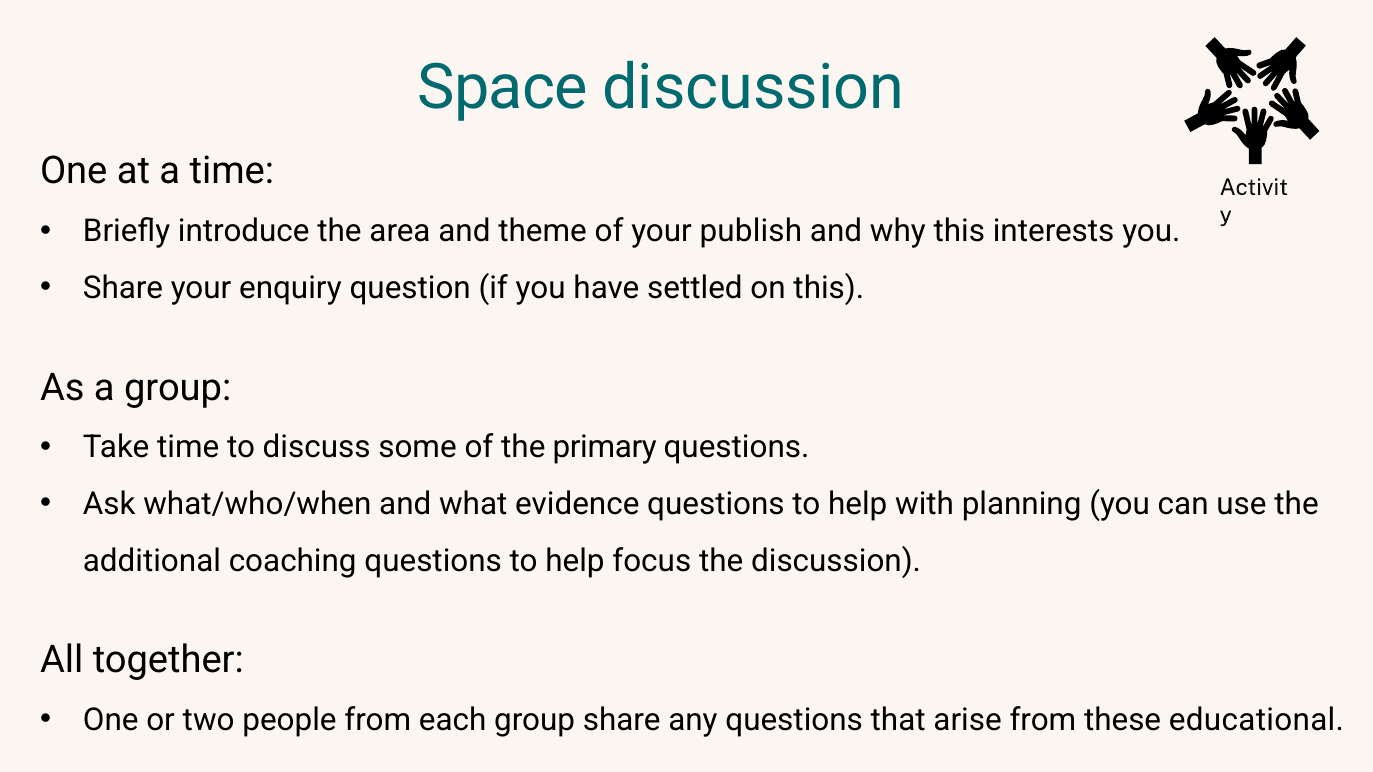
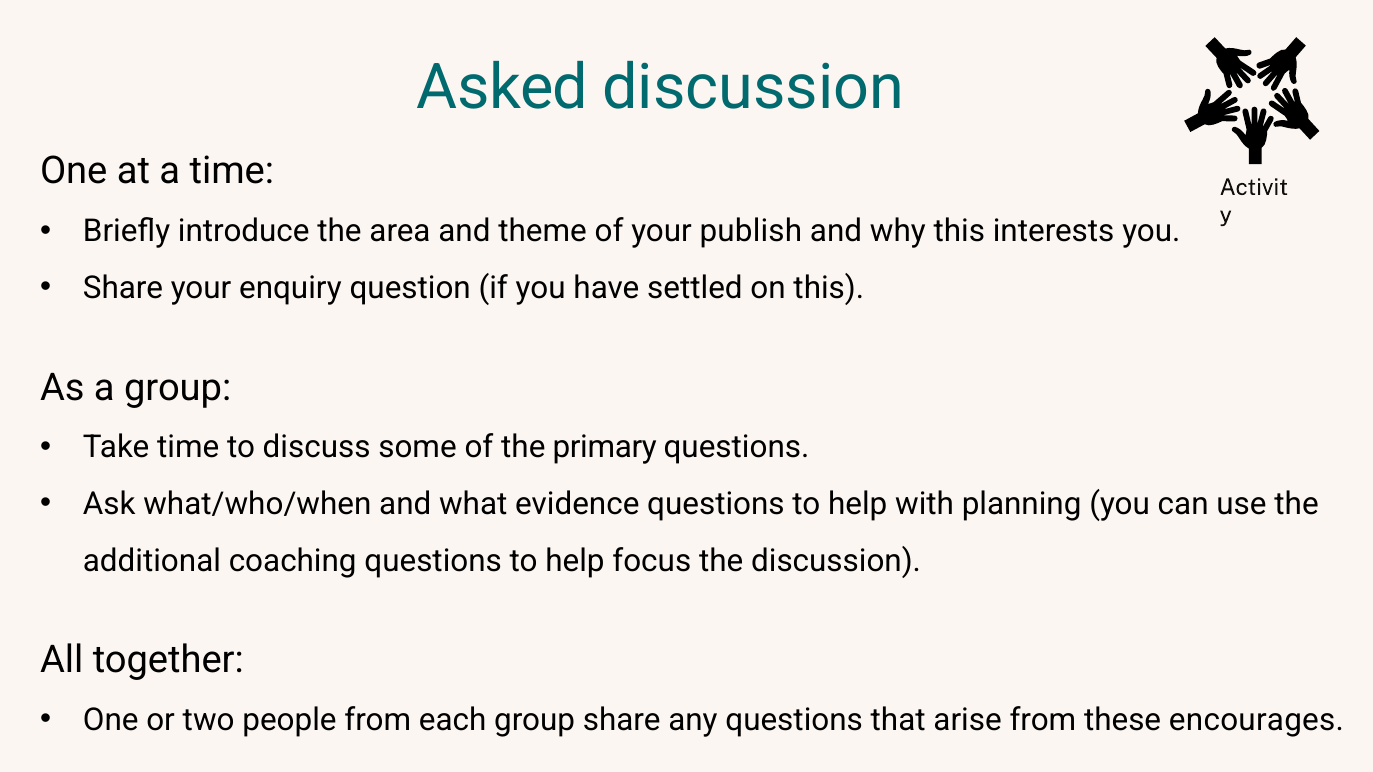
Space: Space -> Asked (503, 88)
educational: educational -> encourages (1256, 721)
